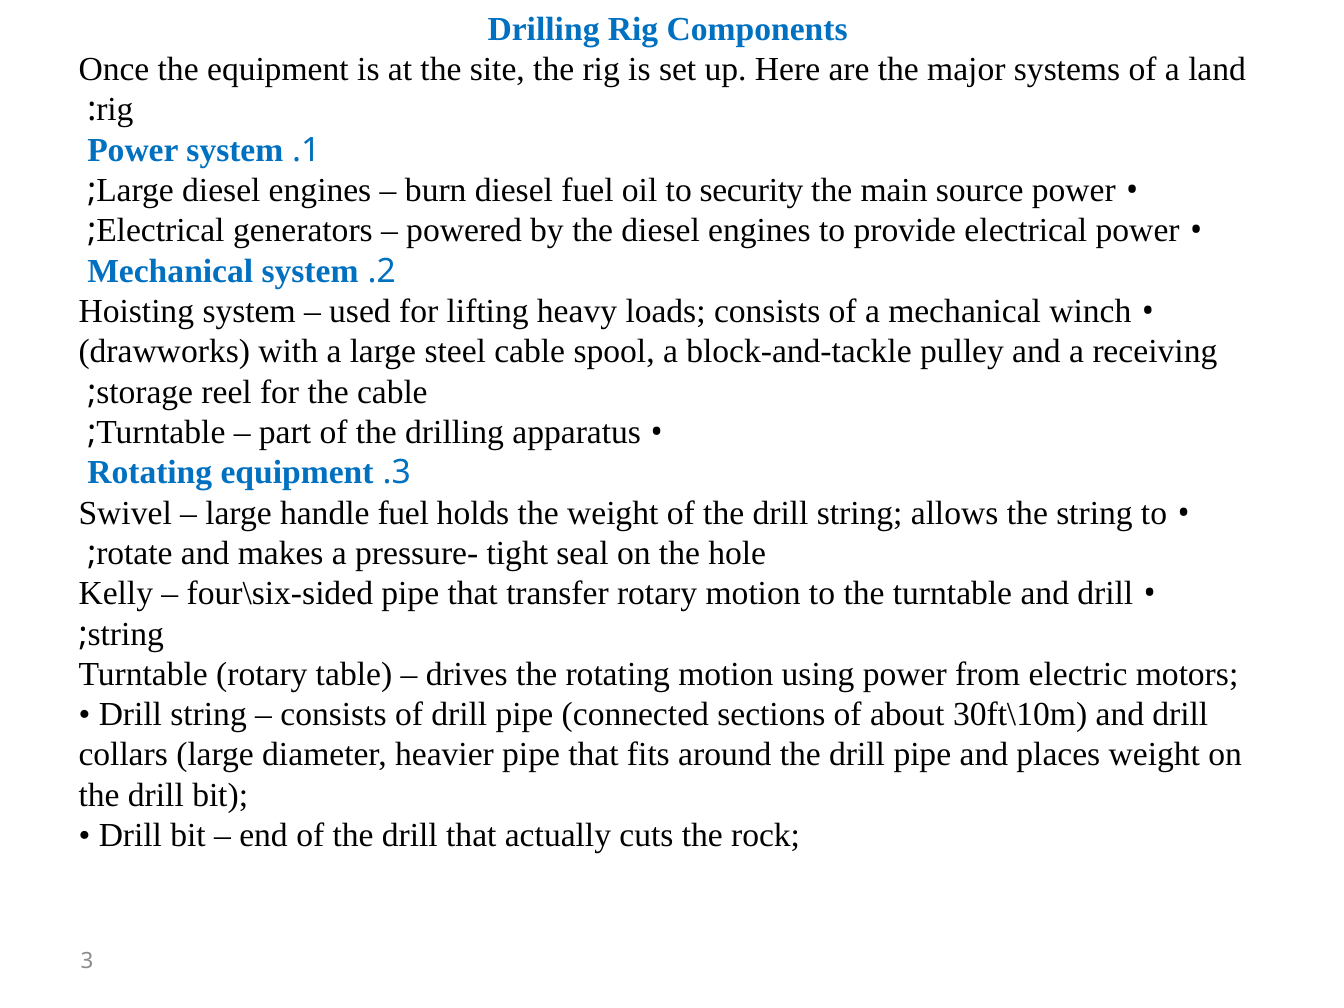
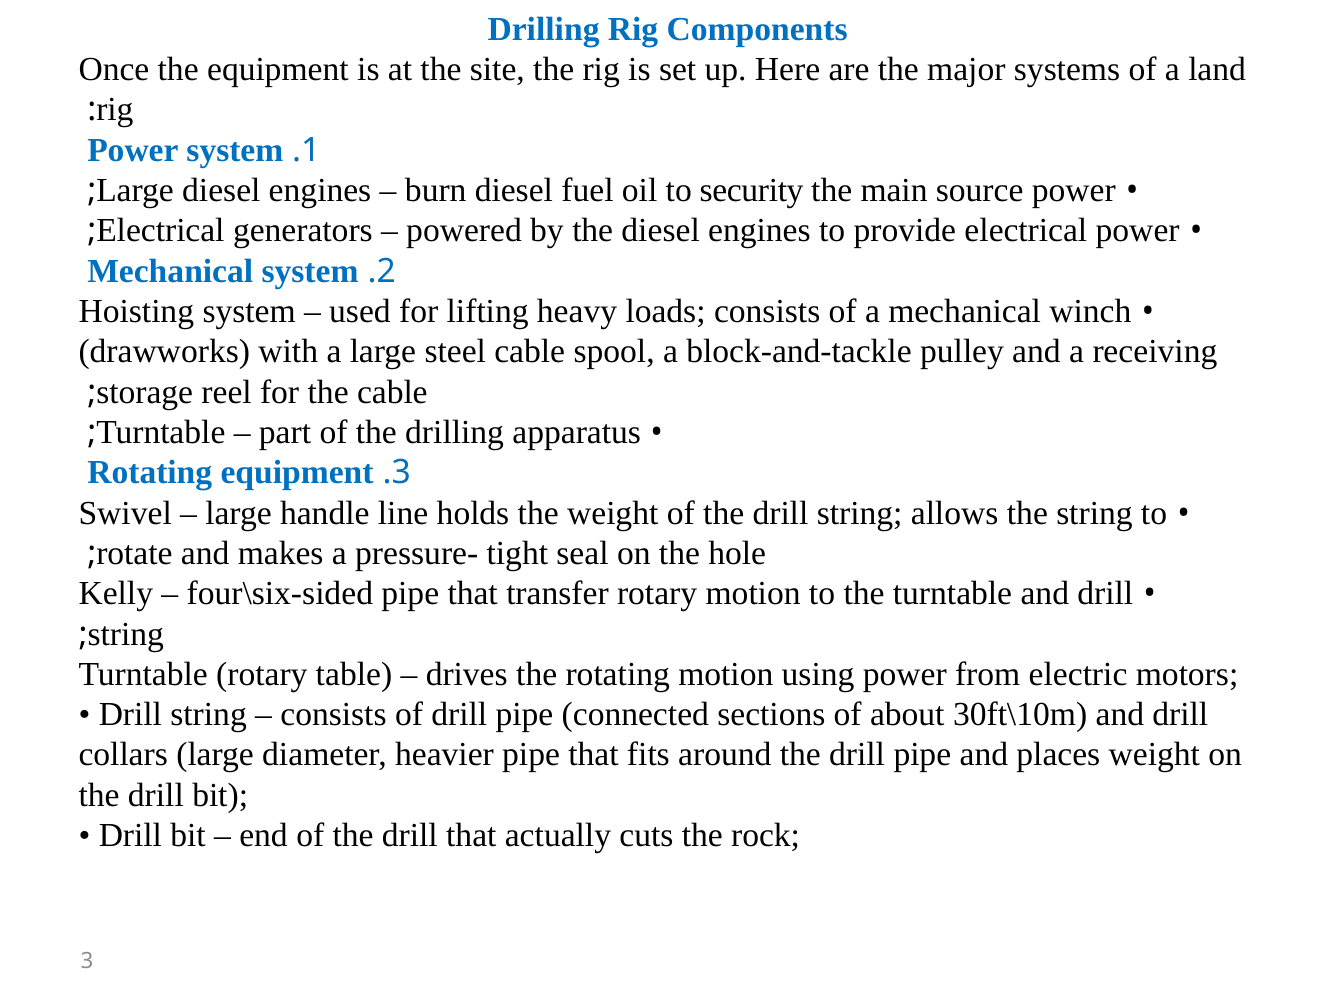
handle fuel: fuel -> line (403, 513)
